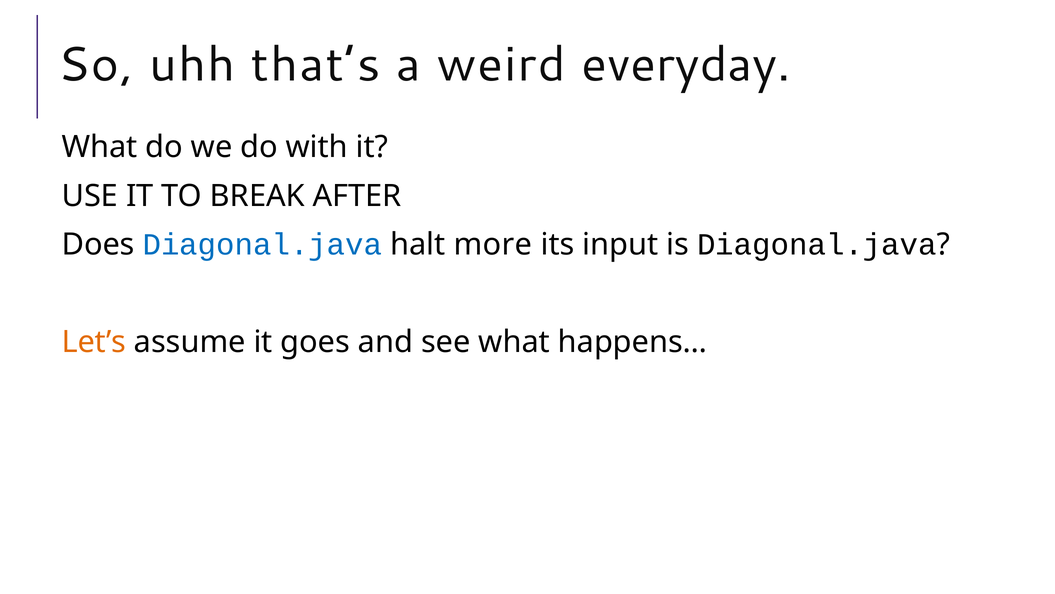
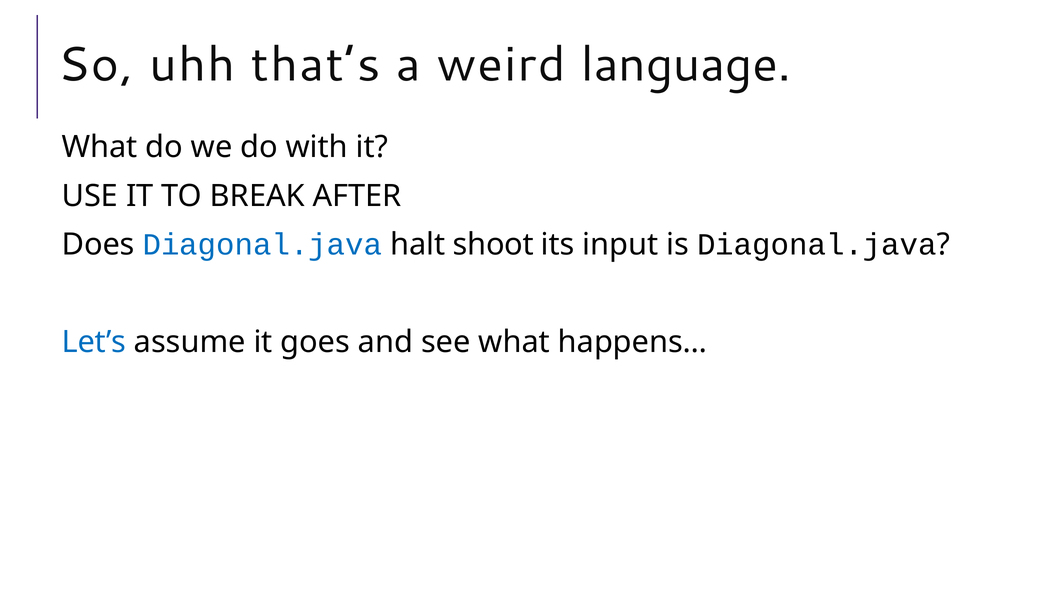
everyday: everyday -> language (686, 65)
more: more -> shoot (493, 244)
Let’s colour: orange -> blue (94, 342)
